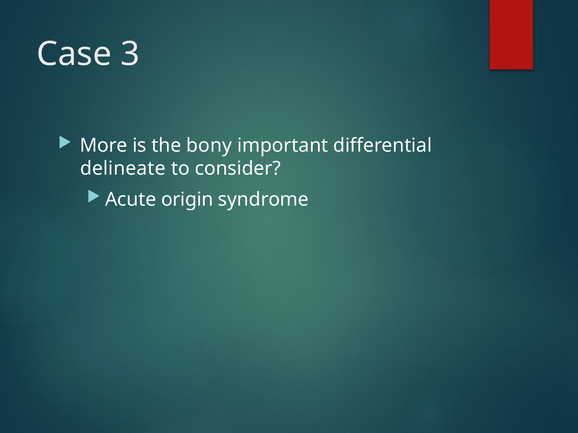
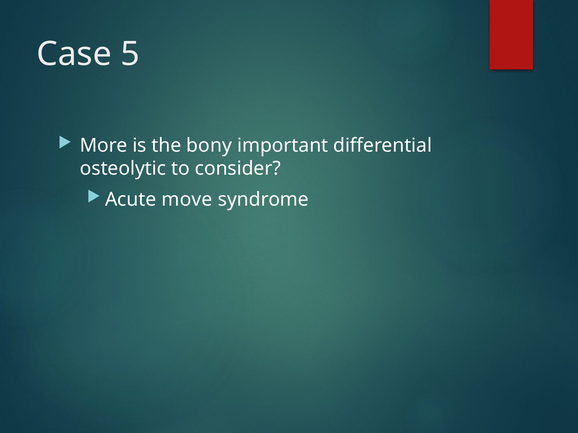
3: 3 -> 5 (130, 54)
delineate: delineate -> osteolytic (123, 169)
origin: origin -> move (187, 200)
